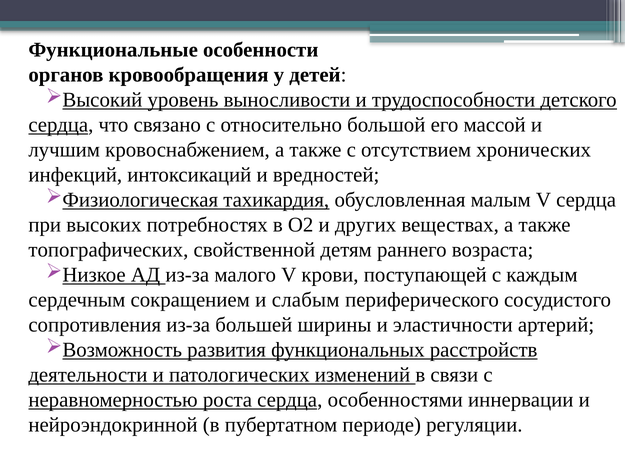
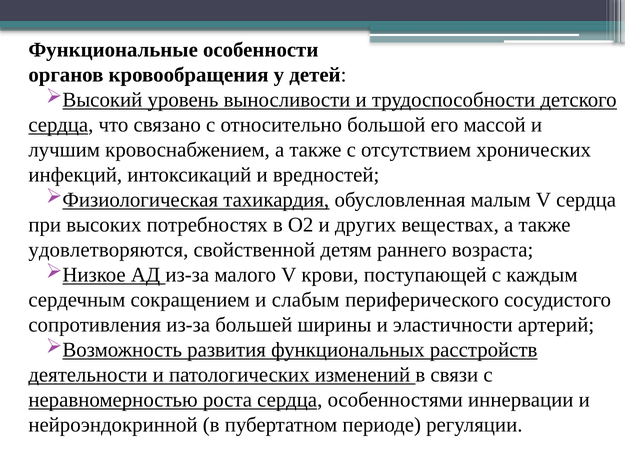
топографических: топографических -> удовлетворяются (108, 250)
